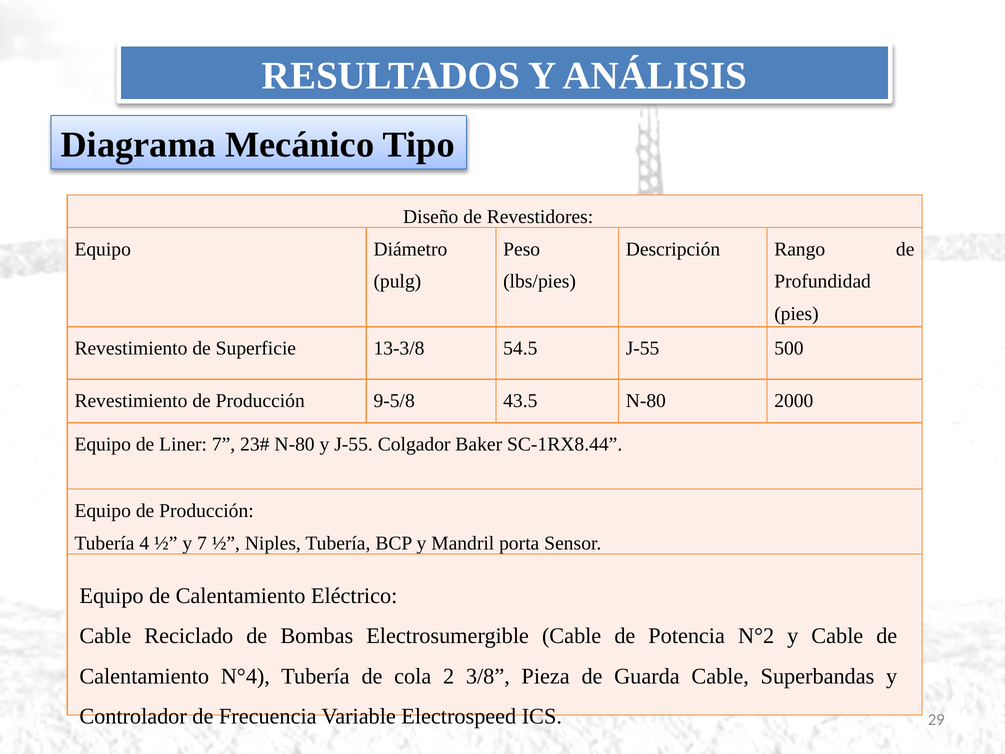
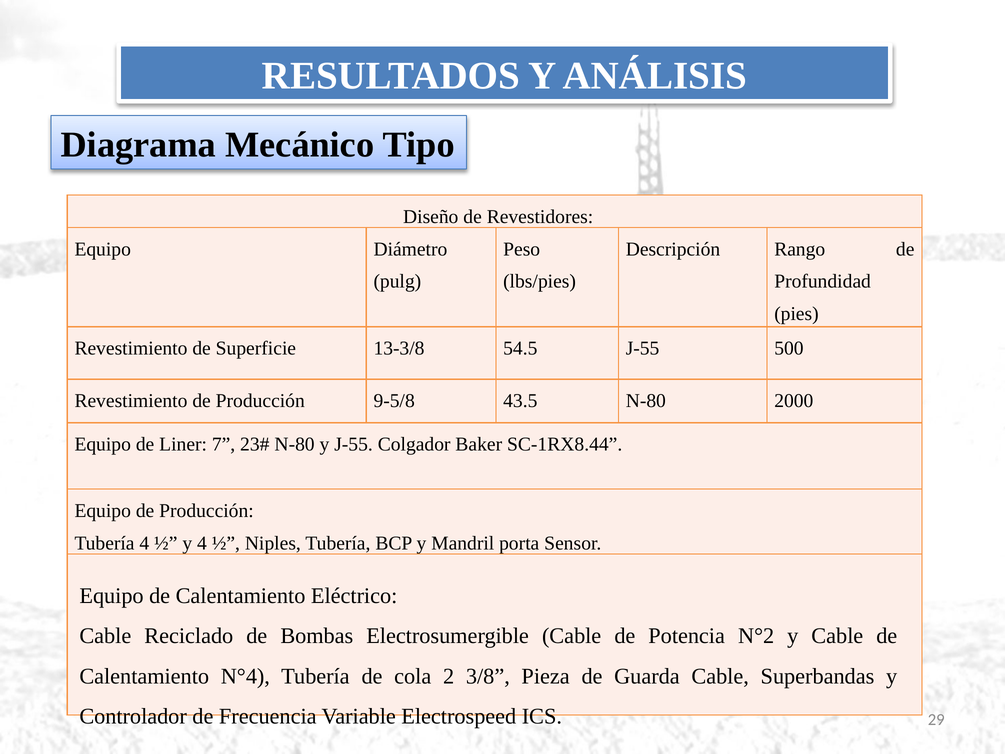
y 7: 7 -> 4 (202, 543)
